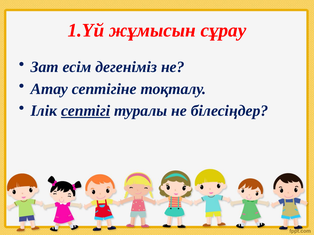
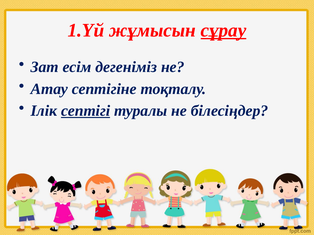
сұрау underline: none -> present (224, 30)
